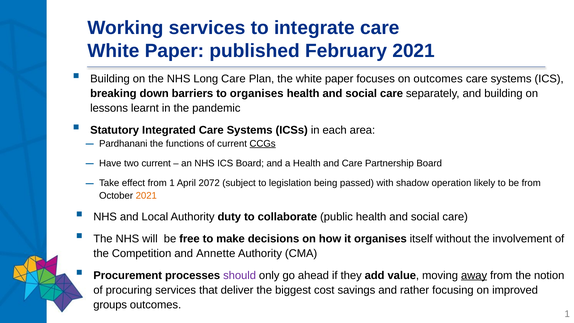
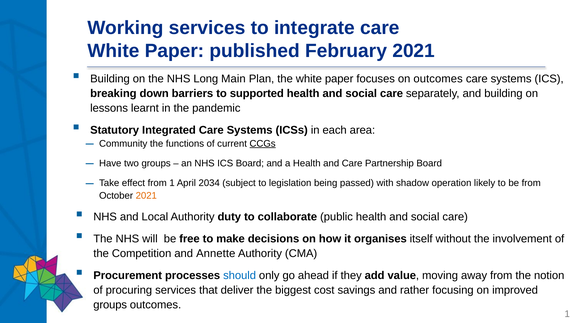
Long Care: Care -> Main (233, 79)
to organises: organises -> supported (257, 93)
Pardhanani: Pardhanani -> Community (123, 144)
two current: current -> groups (156, 163)
2072: 2072 -> 2034 (209, 183)
should colour: purple -> blue (240, 275)
away underline: present -> none (474, 275)
